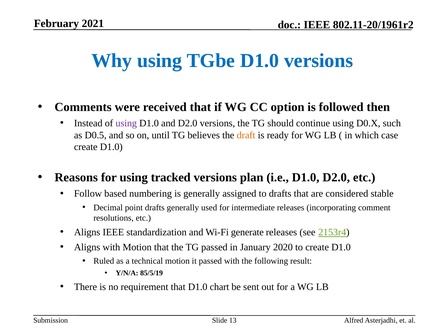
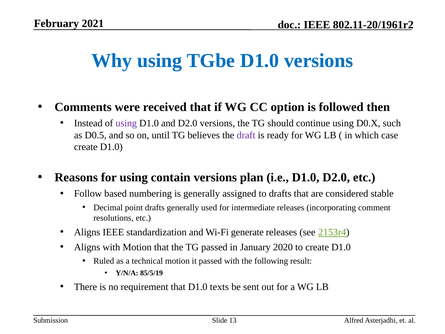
draft colour: orange -> purple (246, 135)
tracked: tracked -> contain (171, 177)
chart: chart -> texts (219, 287)
